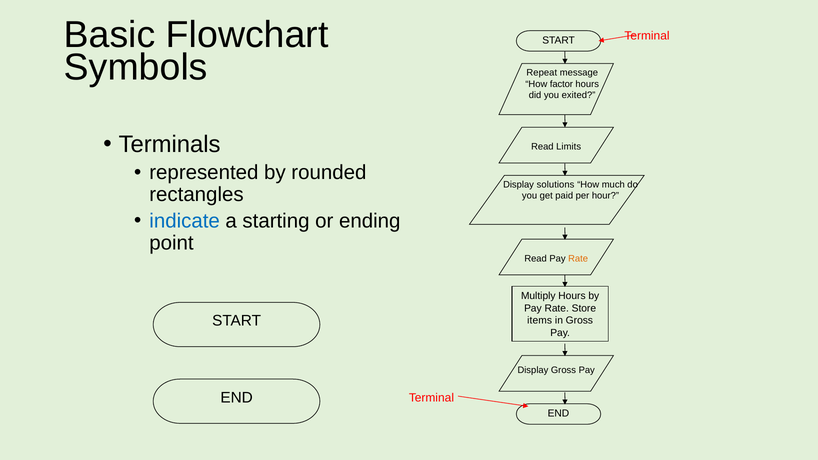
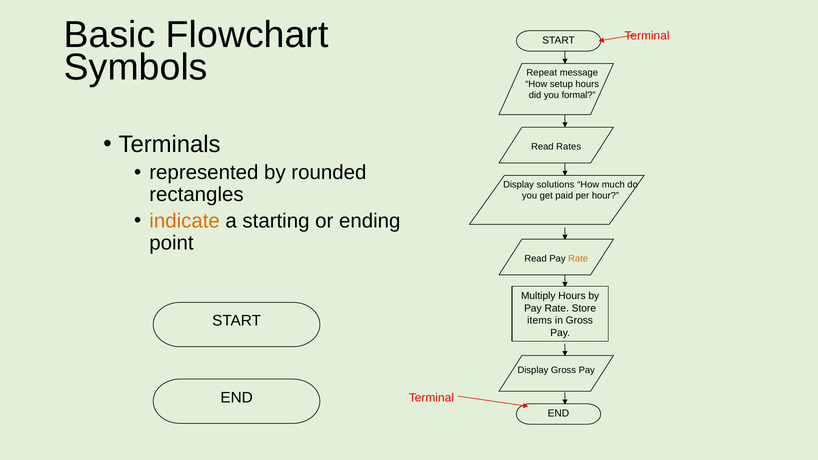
factor: factor -> setup (561, 84)
exited: exited -> formal (579, 95)
Limits: Limits -> Rates (569, 147)
indicate colour: blue -> orange (185, 221)
